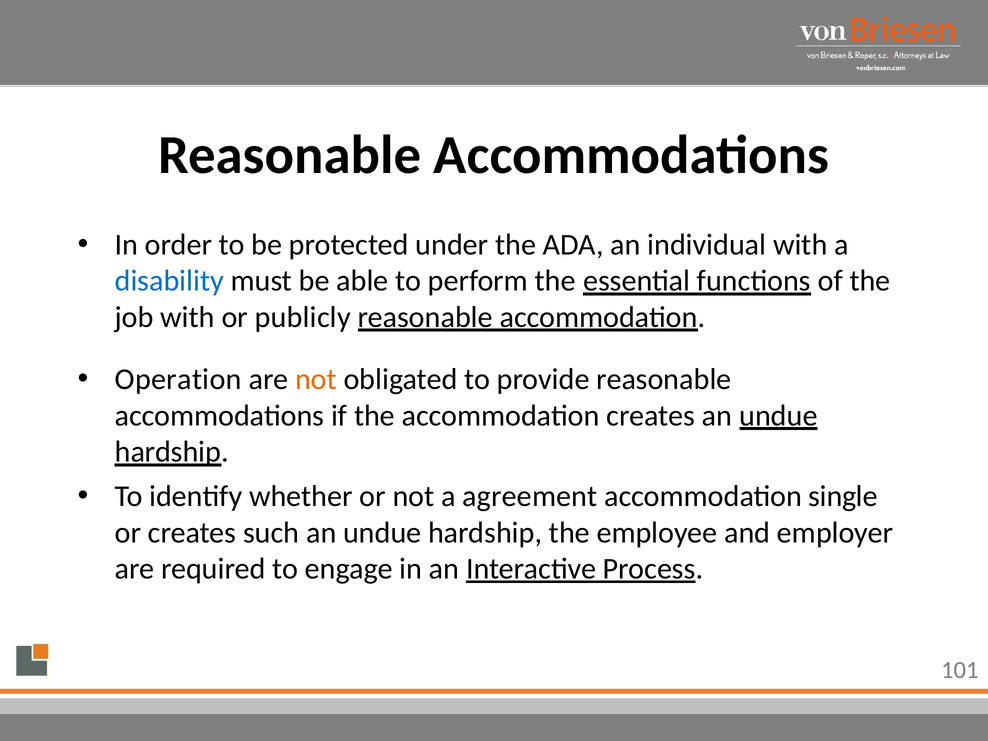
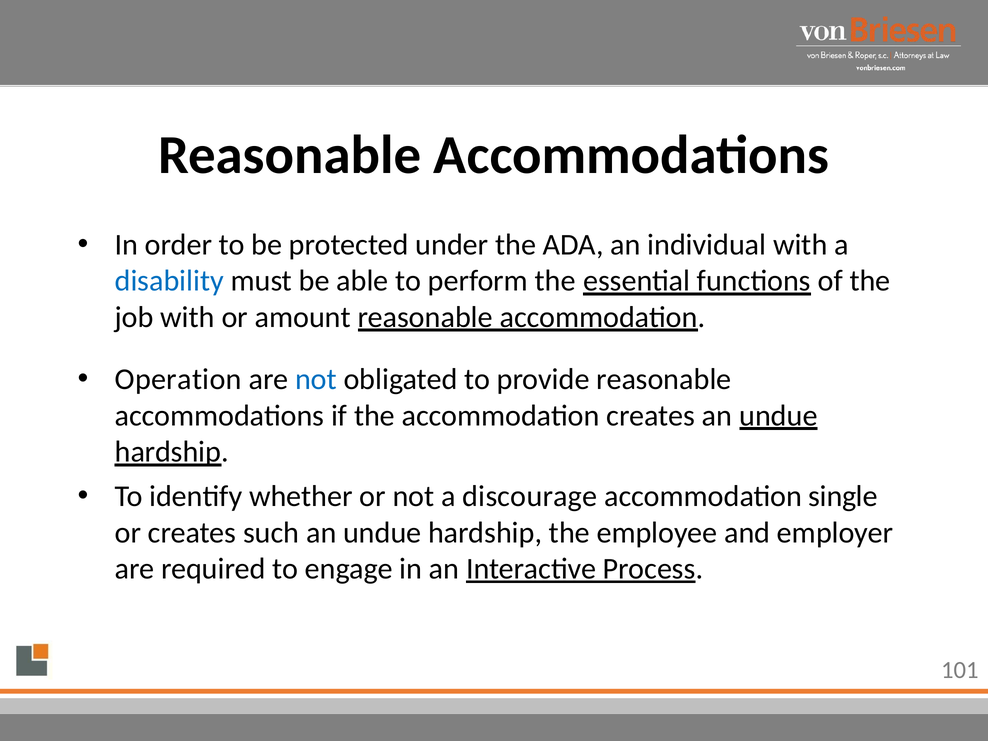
publicly: publicly -> amount (303, 317)
not colour: orange -> blue (316, 379)
agreement: agreement -> discourage (530, 496)
